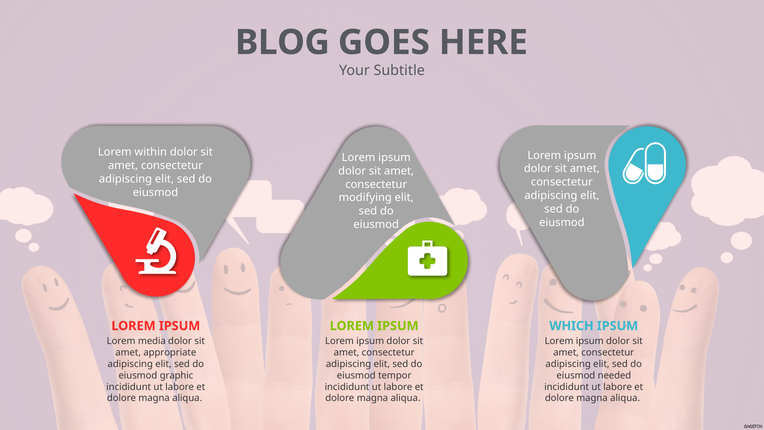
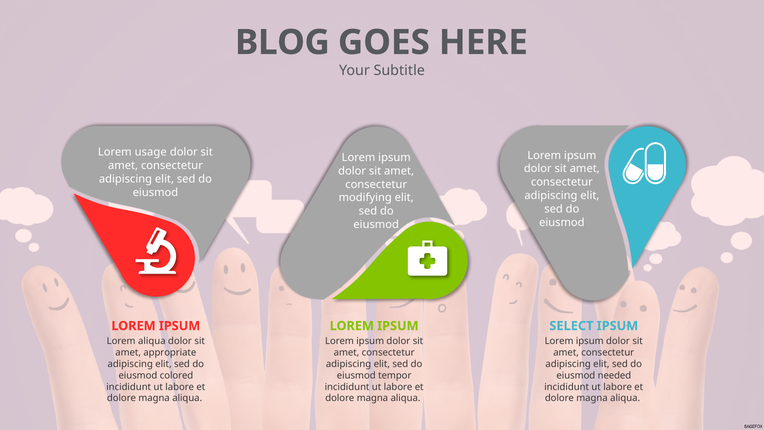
within: within -> usage (151, 152)
WHICH: WHICH -> SELECT (571, 326)
Lorem media: media -> aliqua (152, 341)
graphic: graphic -> colored (176, 375)
